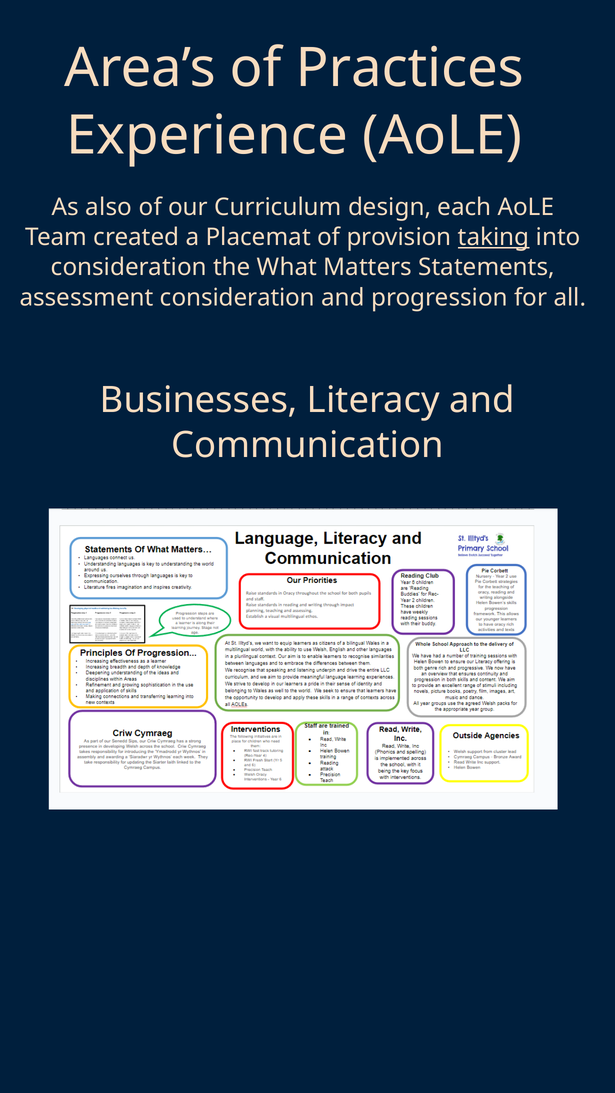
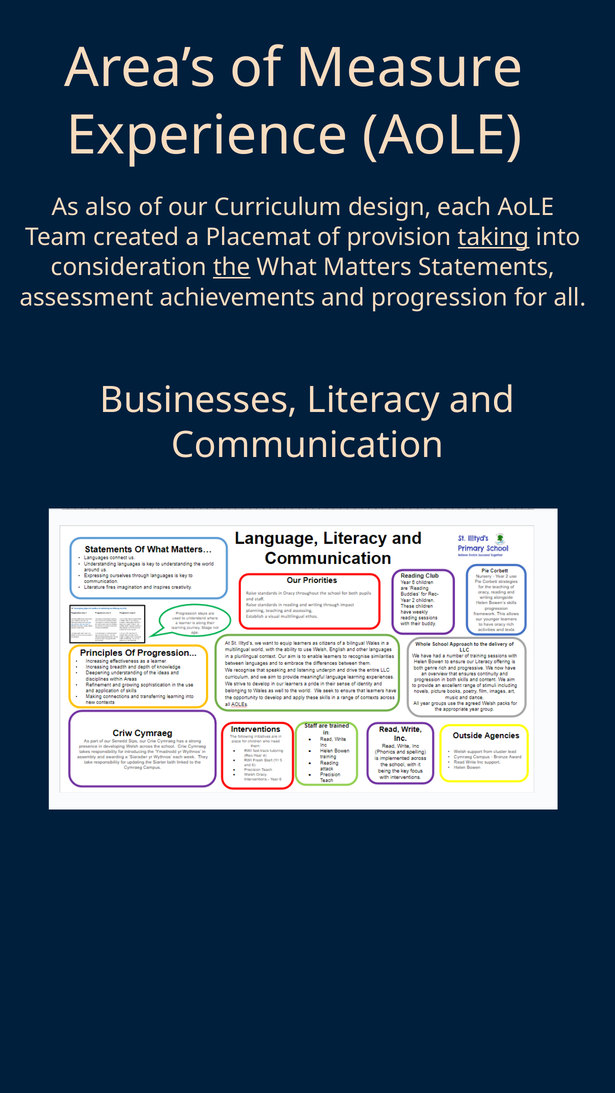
Practices: Practices -> Measure (410, 68)
the underline: none -> present (232, 267)
assessment consideration: consideration -> achievements (238, 298)
